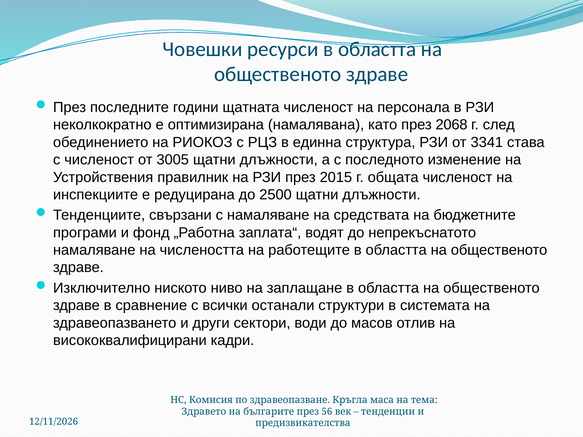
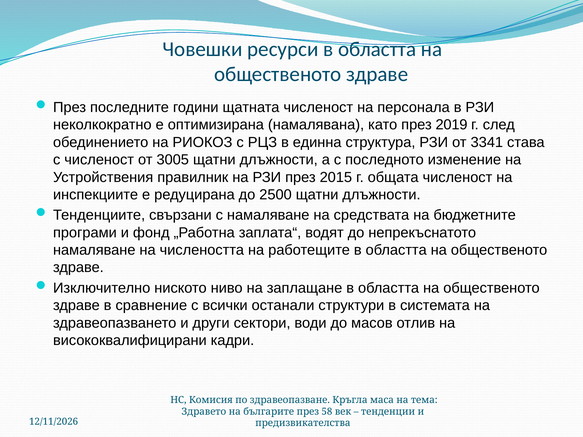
2068: 2068 -> 2019 (452, 125)
56: 56 -> 58 (327, 412)
